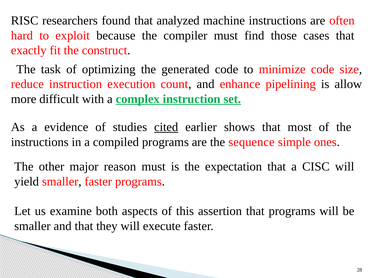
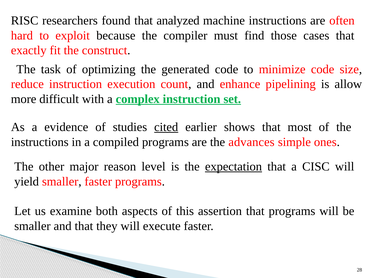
sequence: sequence -> advances (251, 142)
reason must: must -> level (154, 167)
expectation underline: none -> present (234, 167)
